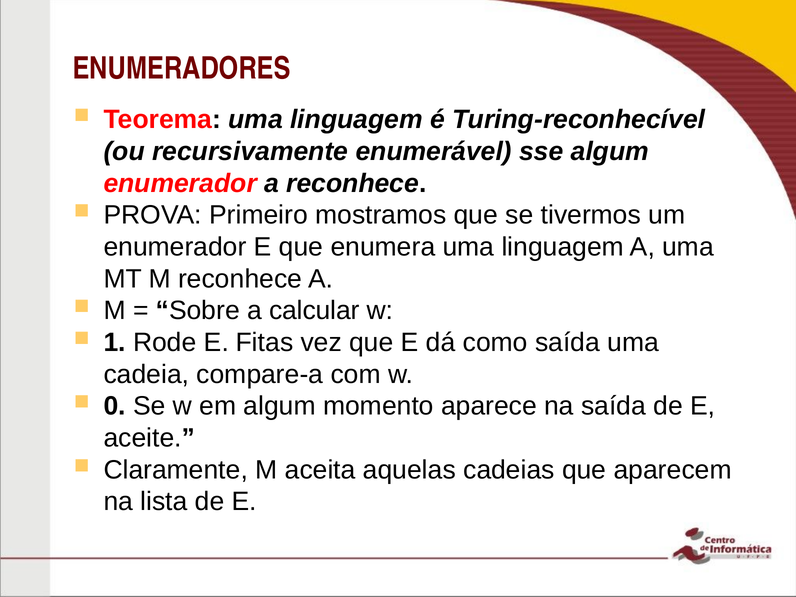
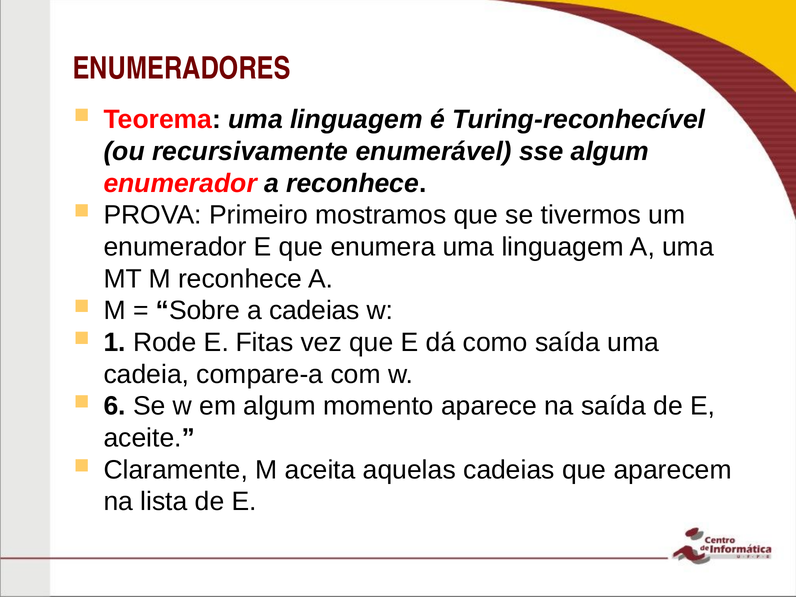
a calcular: calcular -> cadeias (314, 311)
0: 0 -> 6 (115, 406)
